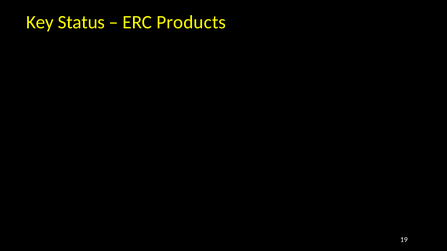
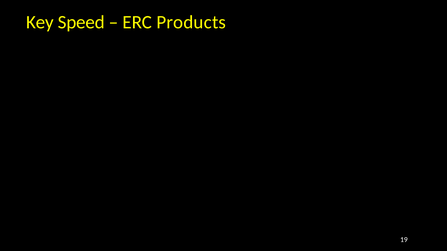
Status: Status -> Speed (81, 22)
